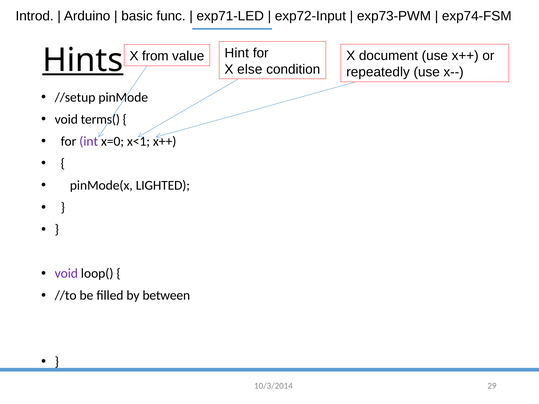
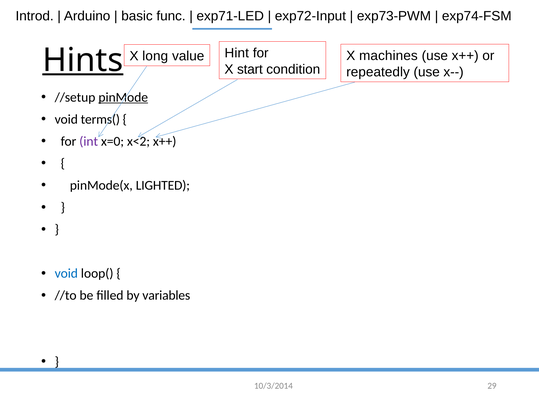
document: document -> machines (388, 56)
from: from -> long (155, 56)
else: else -> start (250, 69)
pinMode underline: none -> present (123, 97)
x<1: x<1 -> x<2 (138, 141)
void colour: purple -> blue (66, 274)
between: between -> variables (166, 296)
